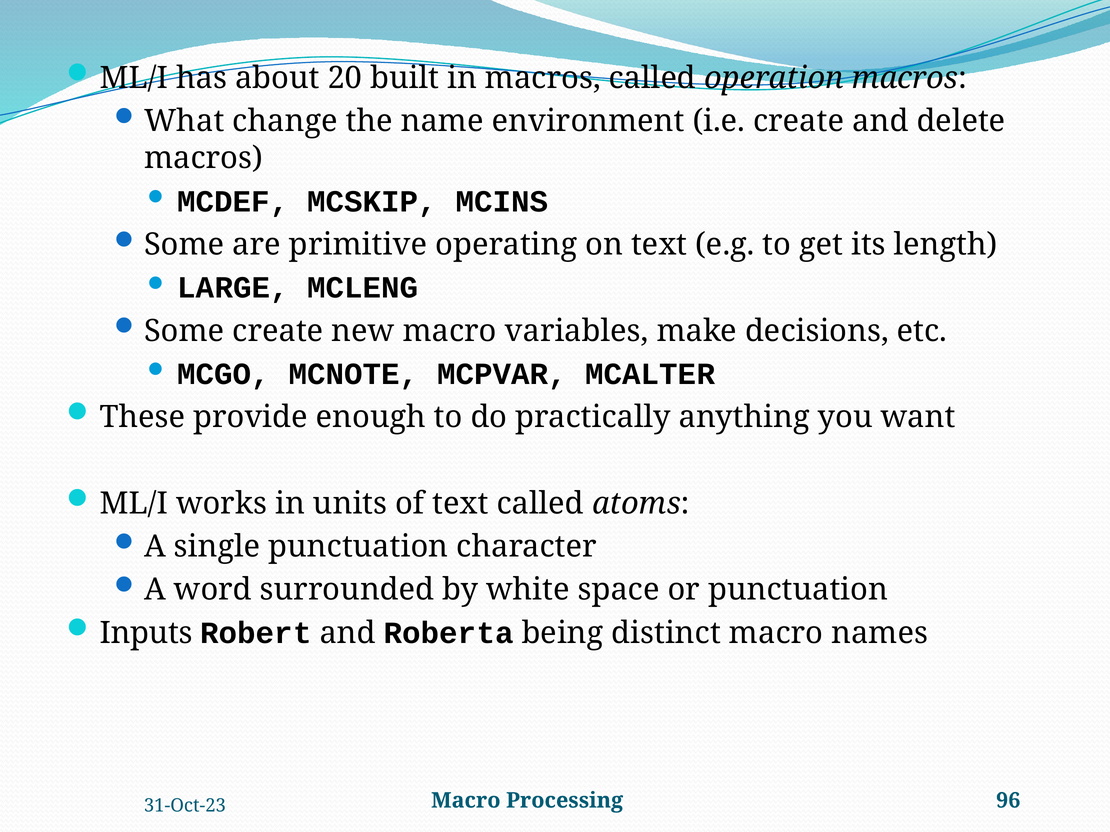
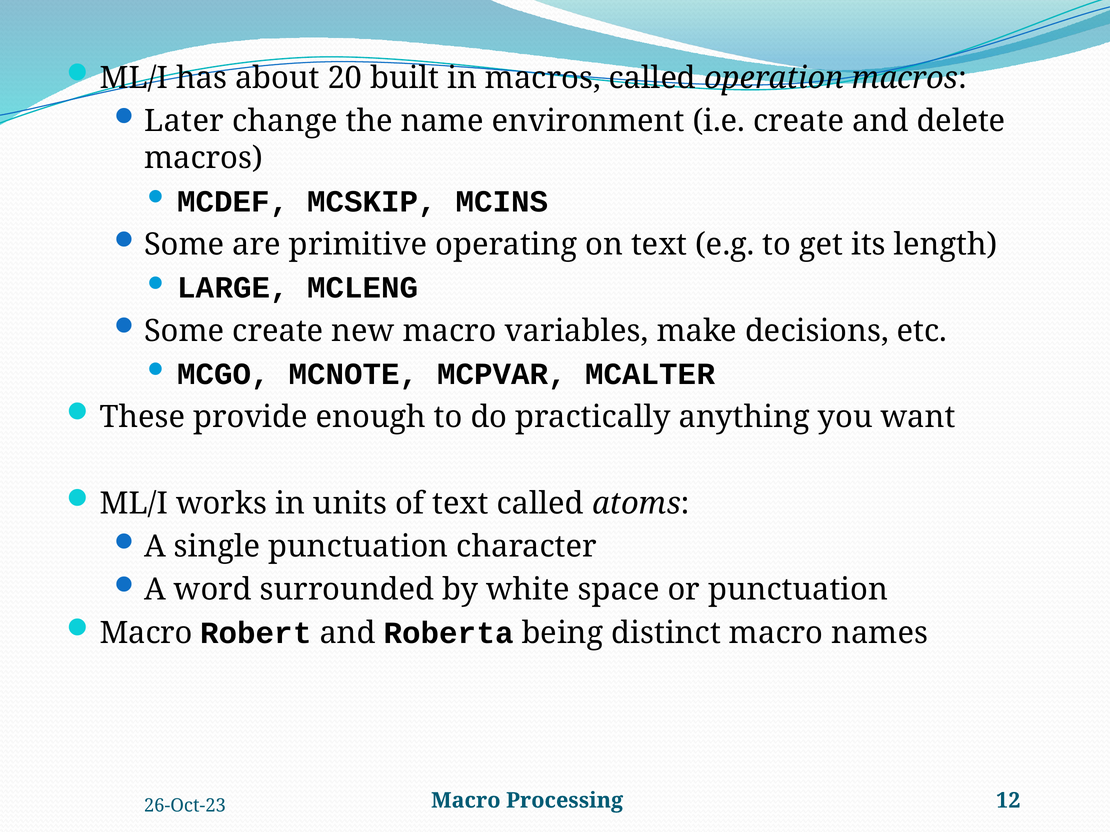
What: What -> Later (184, 121)
Inputs: Inputs -> Macro (146, 633)
96: 96 -> 12 (1008, 801)
31-Oct-23: 31-Oct-23 -> 26-Oct-23 (185, 806)
